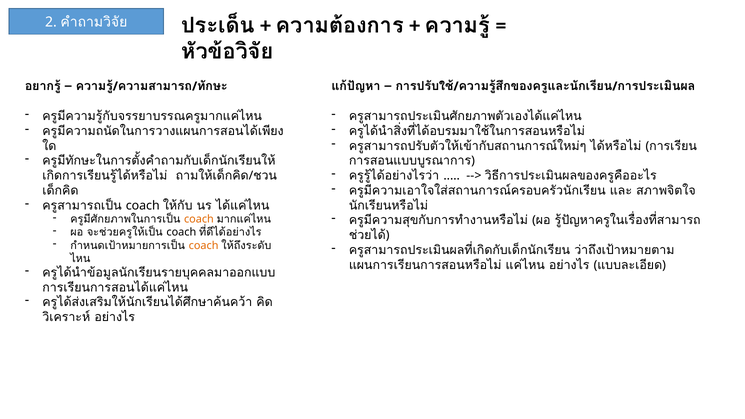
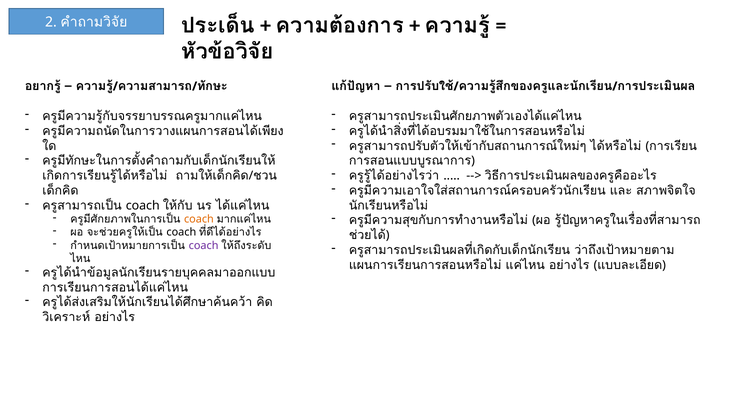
coach colour: orange -> purple (204, 245)
